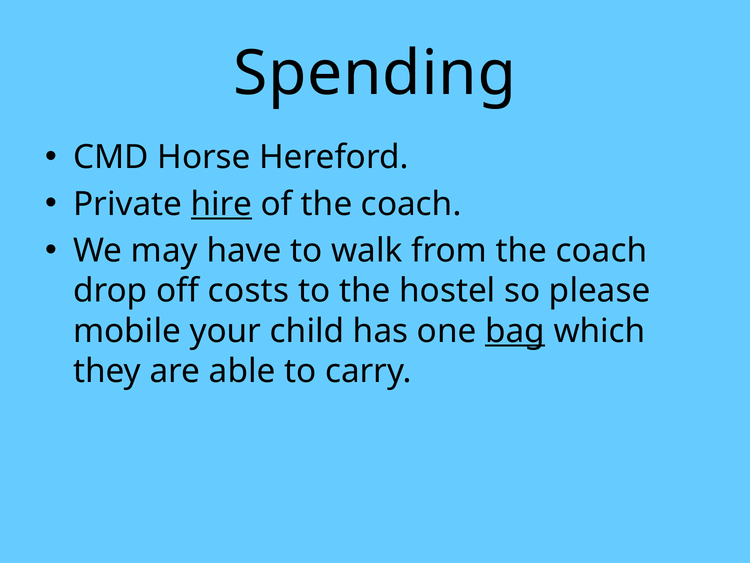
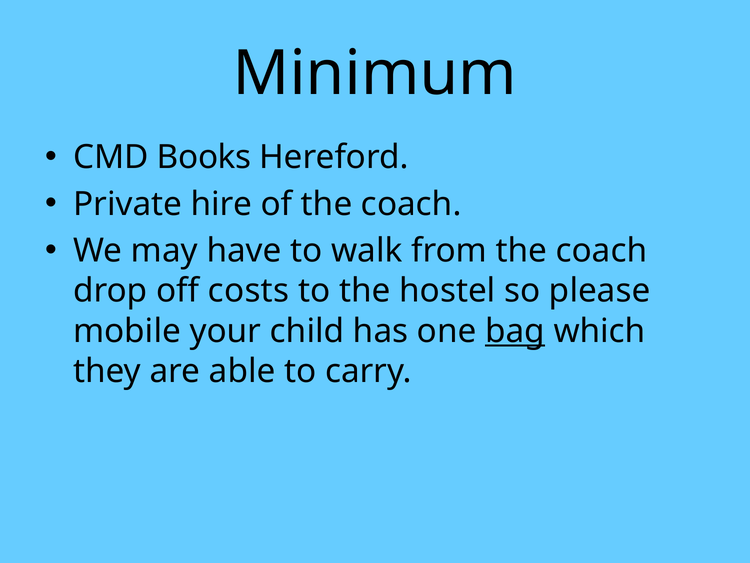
Spending: Spending -> Minimum (375, 74)
Horse: Horse -> Books (204, 157)
hire underline: present -> none (221, 204)
